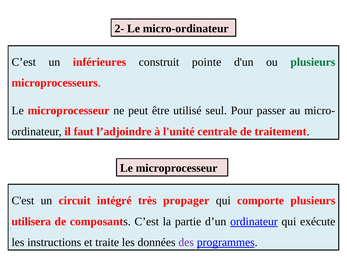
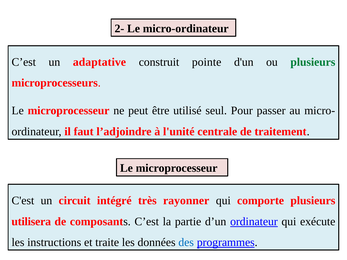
inférieures: inférieures -> adaptative (99, 62)
propager: propager -> rayonner (186, 201)
des colour: purple -> blue (186, 242)
